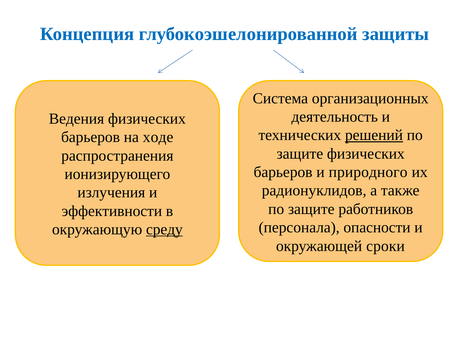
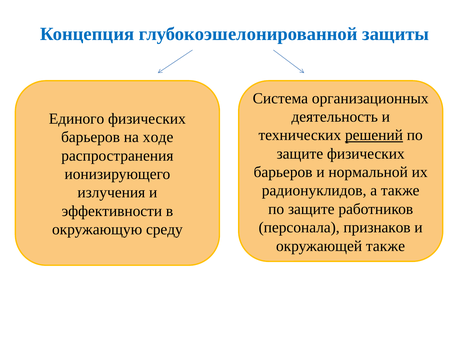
Ведения: Ведения -> Единого (77, 119)
природного: природного -> нормальной (368, 172)
опасности: опасности -> признаков (377, 228)
среду underline: present -> none (164, 230)
окружающей сроки: сроки -> также (386, 246)
